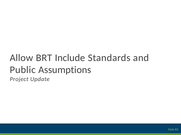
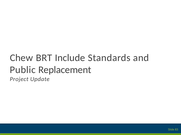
Allow: Allow -> Chew (21, 58)
Assumptions: Assumptions -> Replacement (65, 70)
